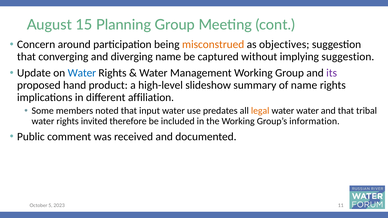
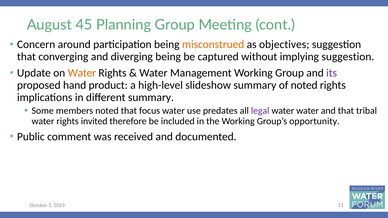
15: 15 -> 45 (84, 25)
diverging name: name -> being (168, 57)
Water colour: blue -> orange (82, 73)
of name: name -> noted (304, 85)
different affiliation: affiliation -> summary (151, 97)
input: input -> focus (150, 111)
legal colour: orange -> purple (260, 111)
information: information -> opportunity (314, 121)
